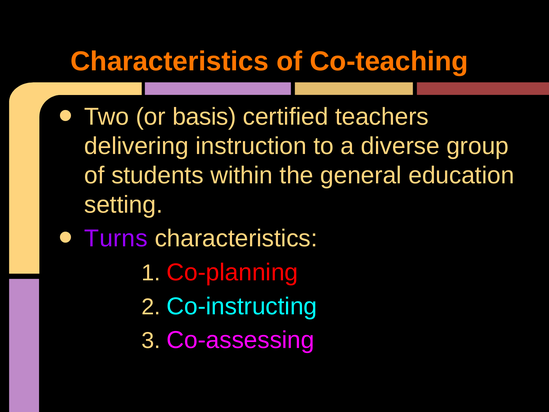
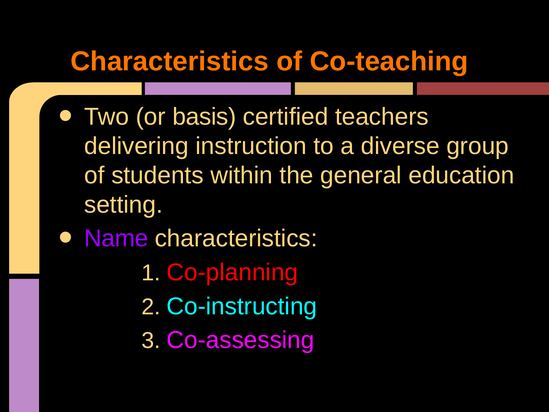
Turns: Turns -> Name (116, 238)
